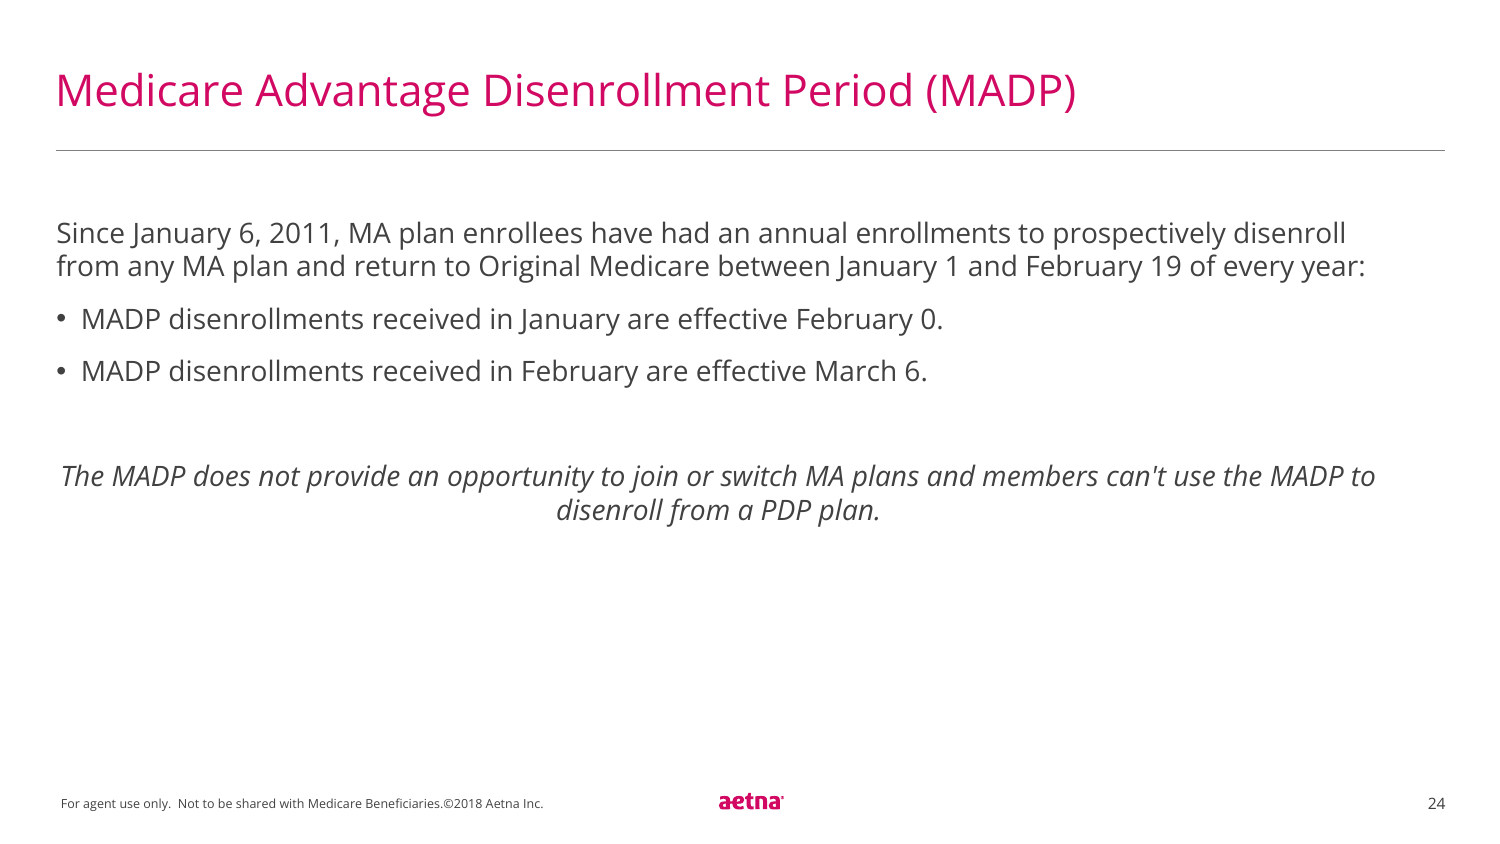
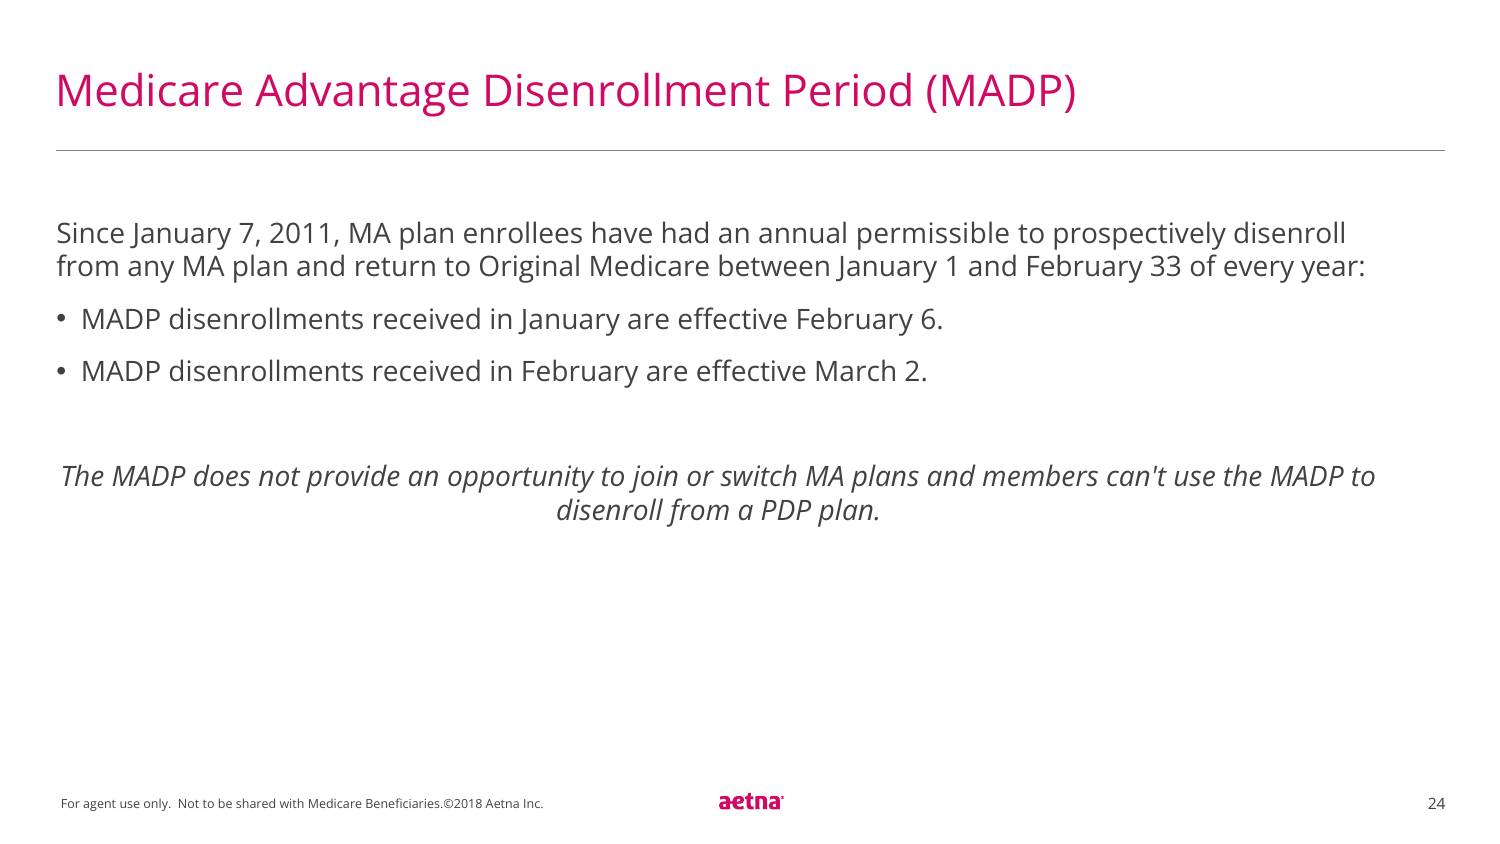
January 6: 6 -> 7 (250, 234)
enrollments: enrollments -> permissible (933, 234)
19: 19 -> 33 (1166, 268)
0: 0 -> 6 (932, 320)
March 6: 6 -> 2 (916, 373)
